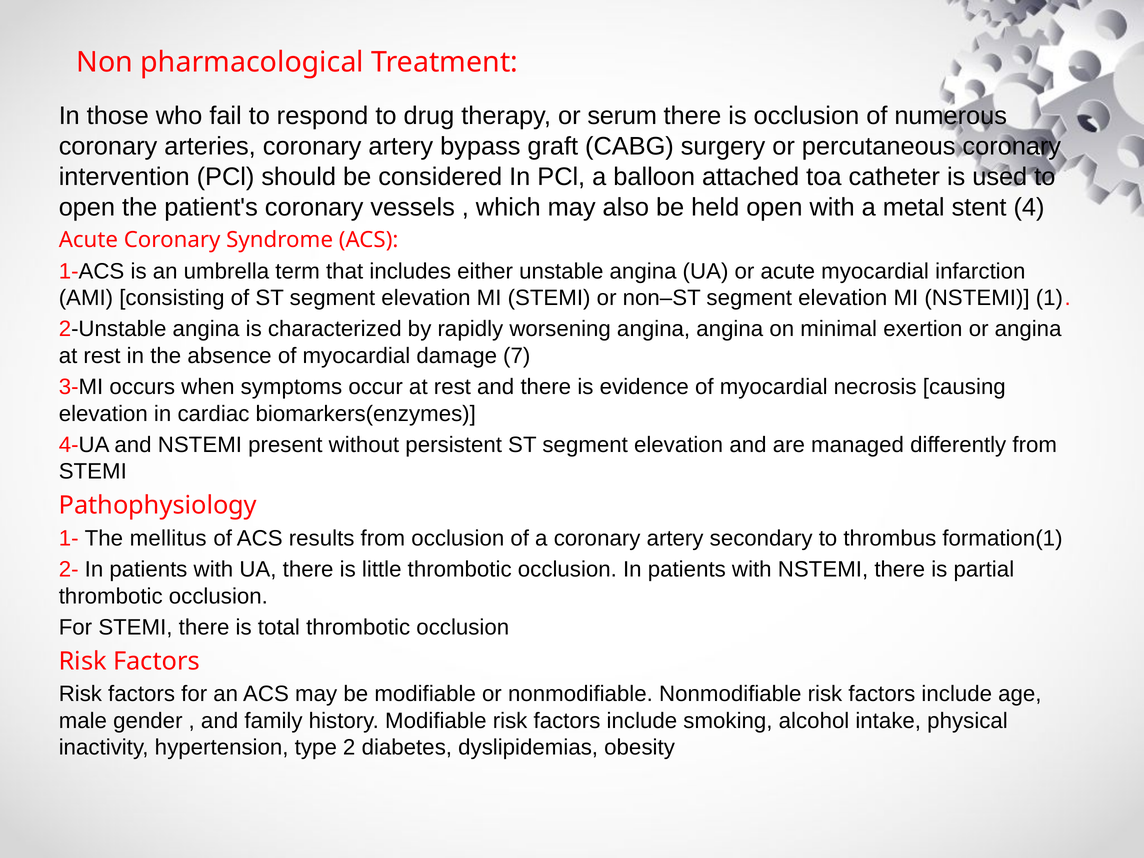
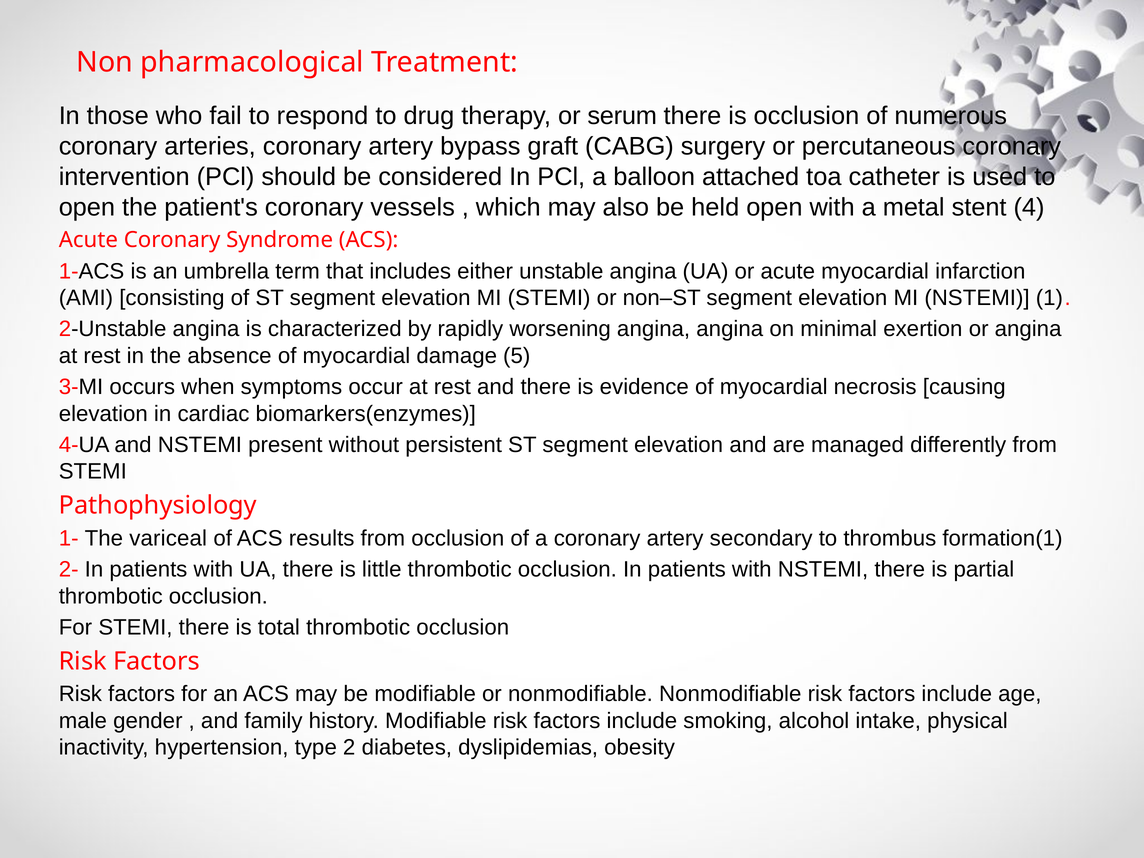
7: 7 -> 5 (517, 356)
mellitus: mellitus -> variceal (168, 538)
